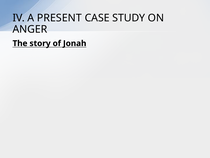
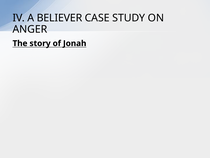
PRESENT: PRESENT -> BELIEVER (59, 18)
